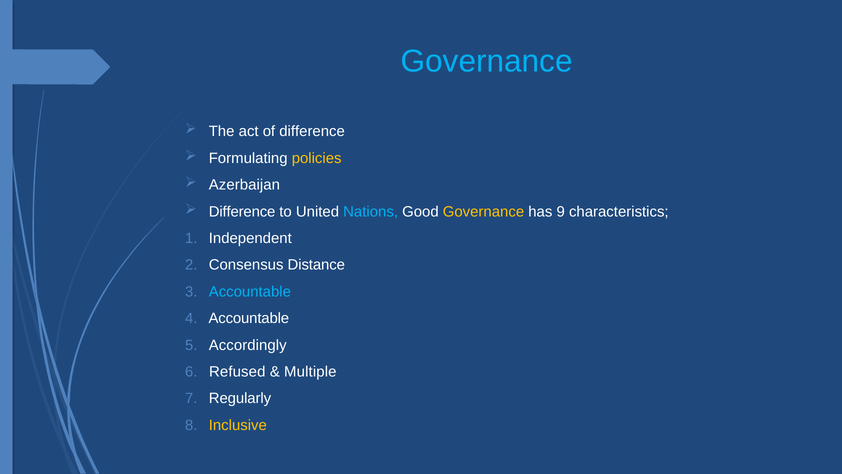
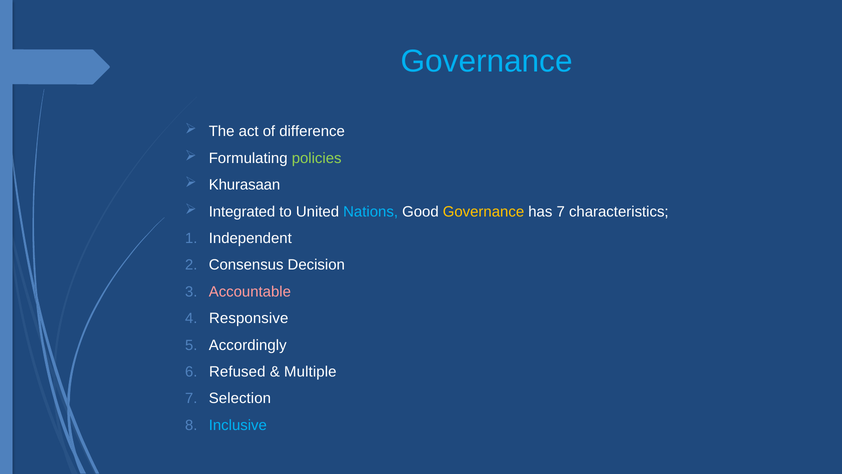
policies colour: yellow -> light green (317, 158)
Azerbaijan: Azerbaijan -> Khurasaan (245, 185)
Difference: Difference -> Integrated (242, 211)
has 9: 9 -> 7 (561, 211)
Distance: Distance -> Decision (316, 265)
Accountable colour: light blue -> pink (250, 292)
Accountable: Accountable -> Responsive (249, 318)
Regularly: Regularly -> Selection (240, 398)
Inclusive colour: yellow -> light blue (238, 425)
